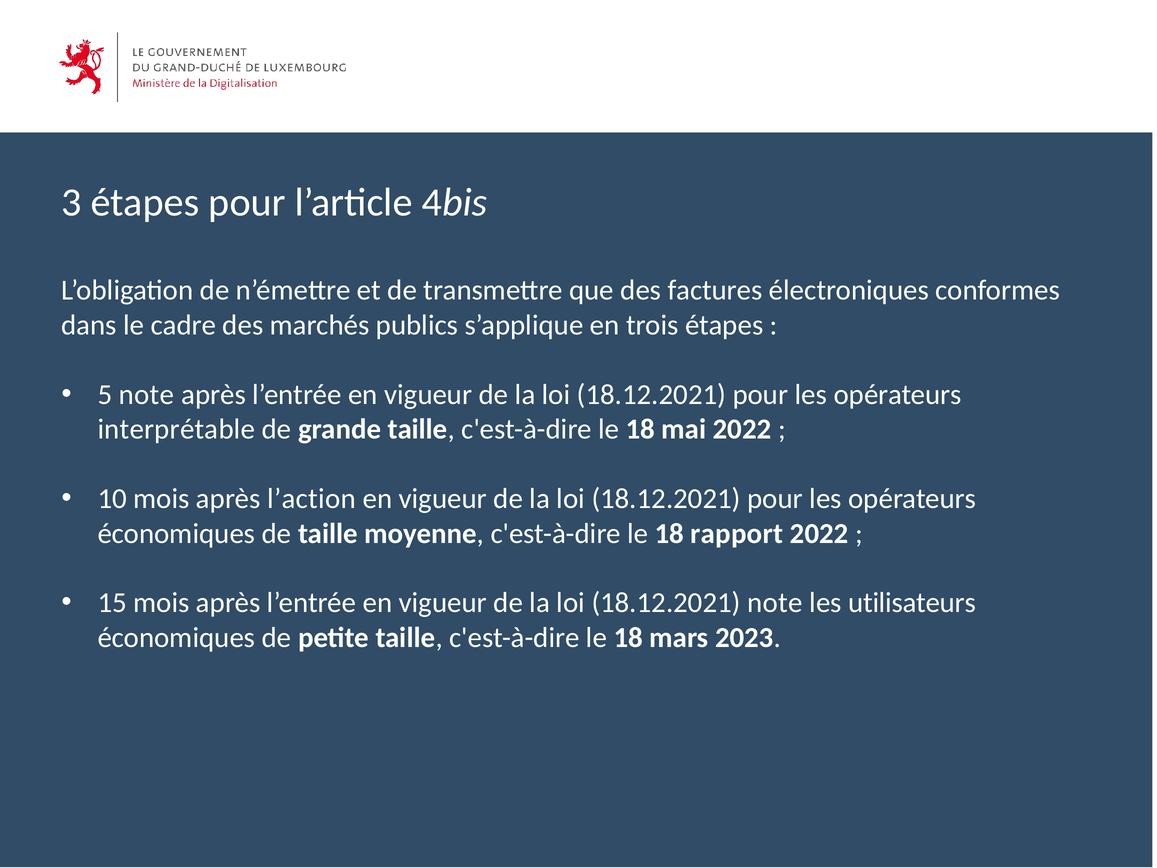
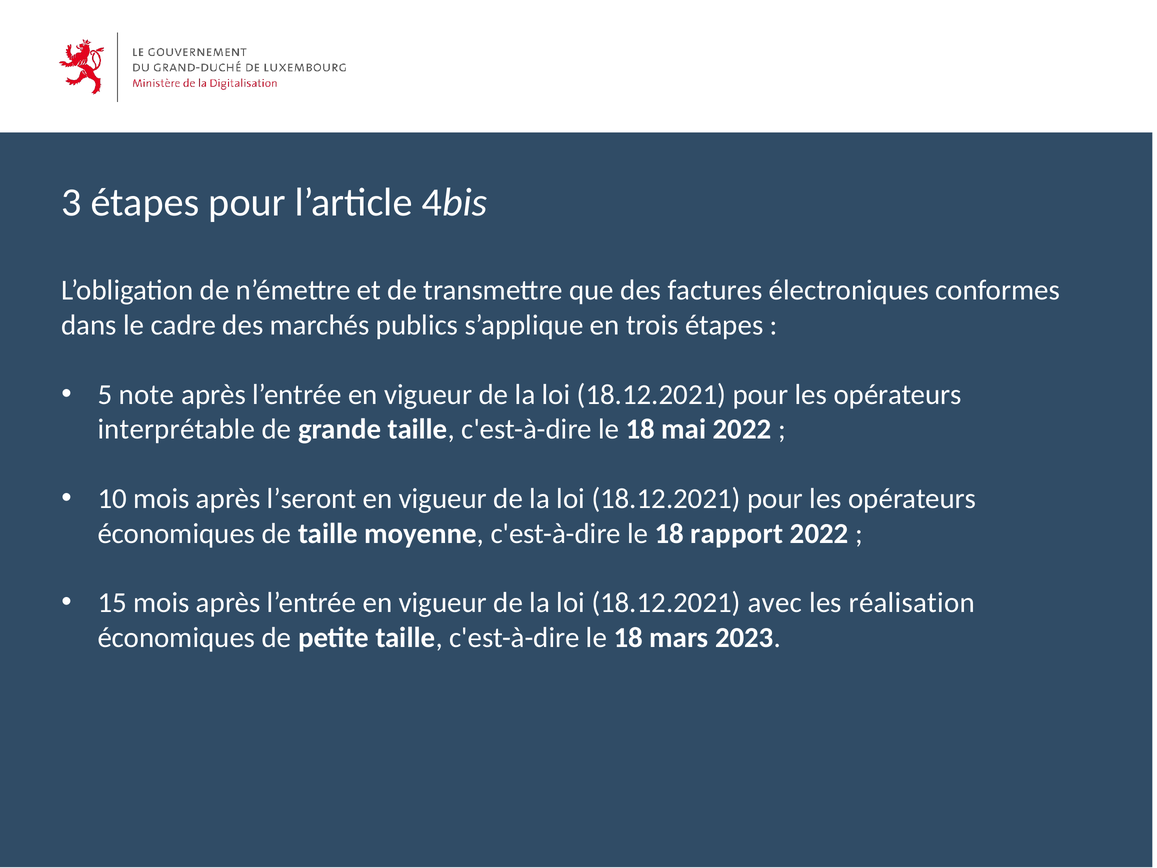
l’action: l’action -> l’seront (312, 499)
18.12.2021 note: note -> avec (775, 603)
utilisateurs: utilisateurs -> réalisation (912, 603)
